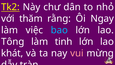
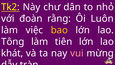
thăm: thăm -> đoàn (31, 18)
Ngay: Ngay -> Luôn (102, 18)
bao colour: light blue -> yellow (59, 30)
tinh: tinh -> tiên (64, 41)
